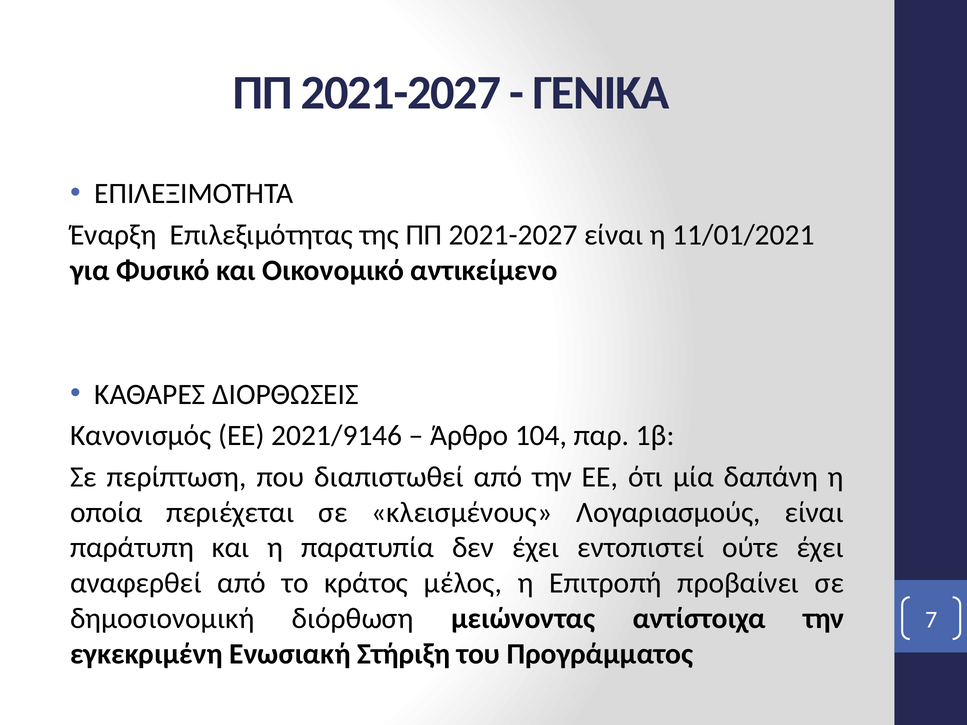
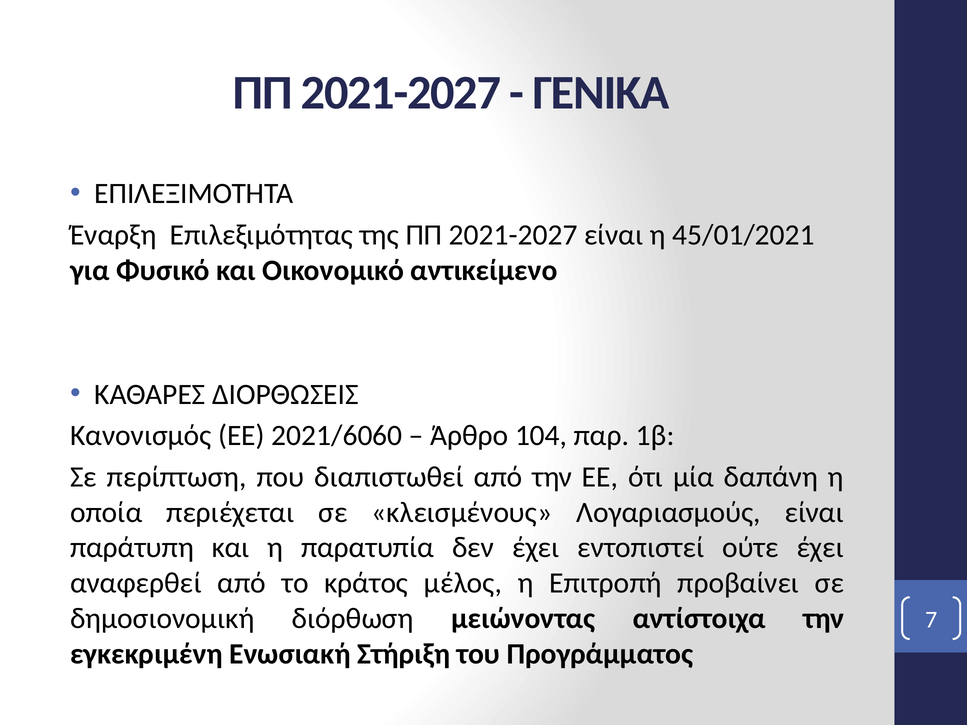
11/01/2021: 11/01/2021 -> 45/01/2021 (744, 235)
2021/9146: 2021/9146 -> 2021/6060 (337, 436)
